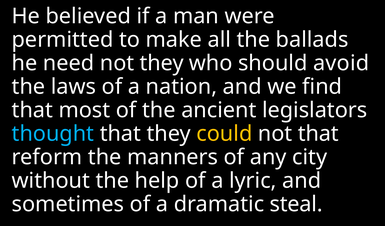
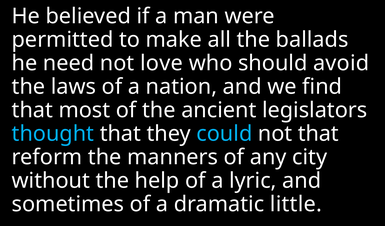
not they: they -> love (161, 63)
could colour: yellow -> light blue (224, 133)
steal: steal -> little (296, 204)
